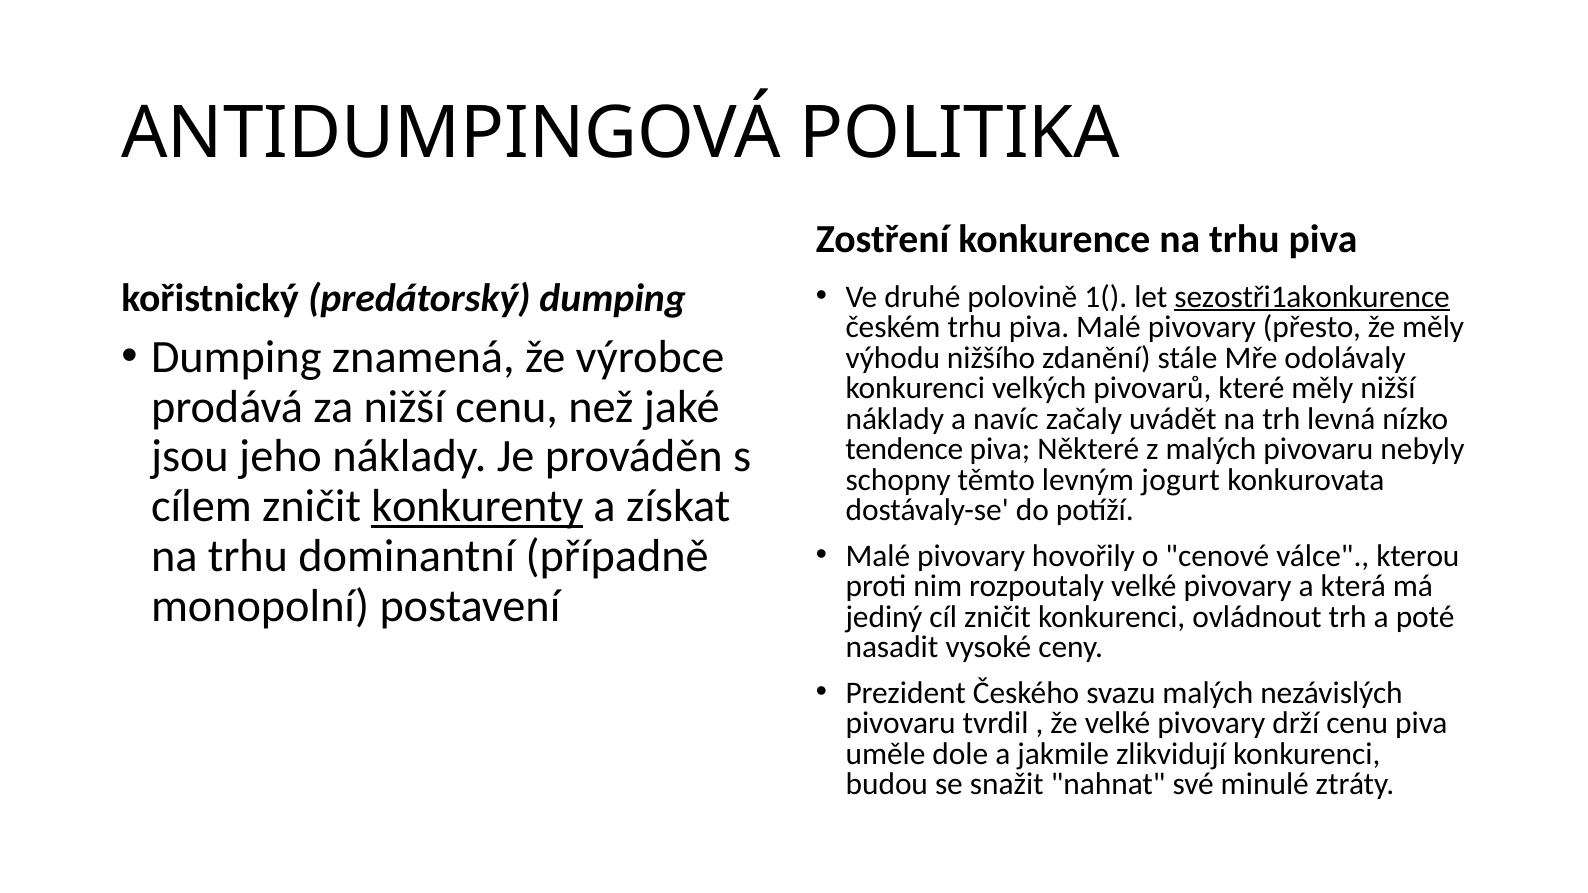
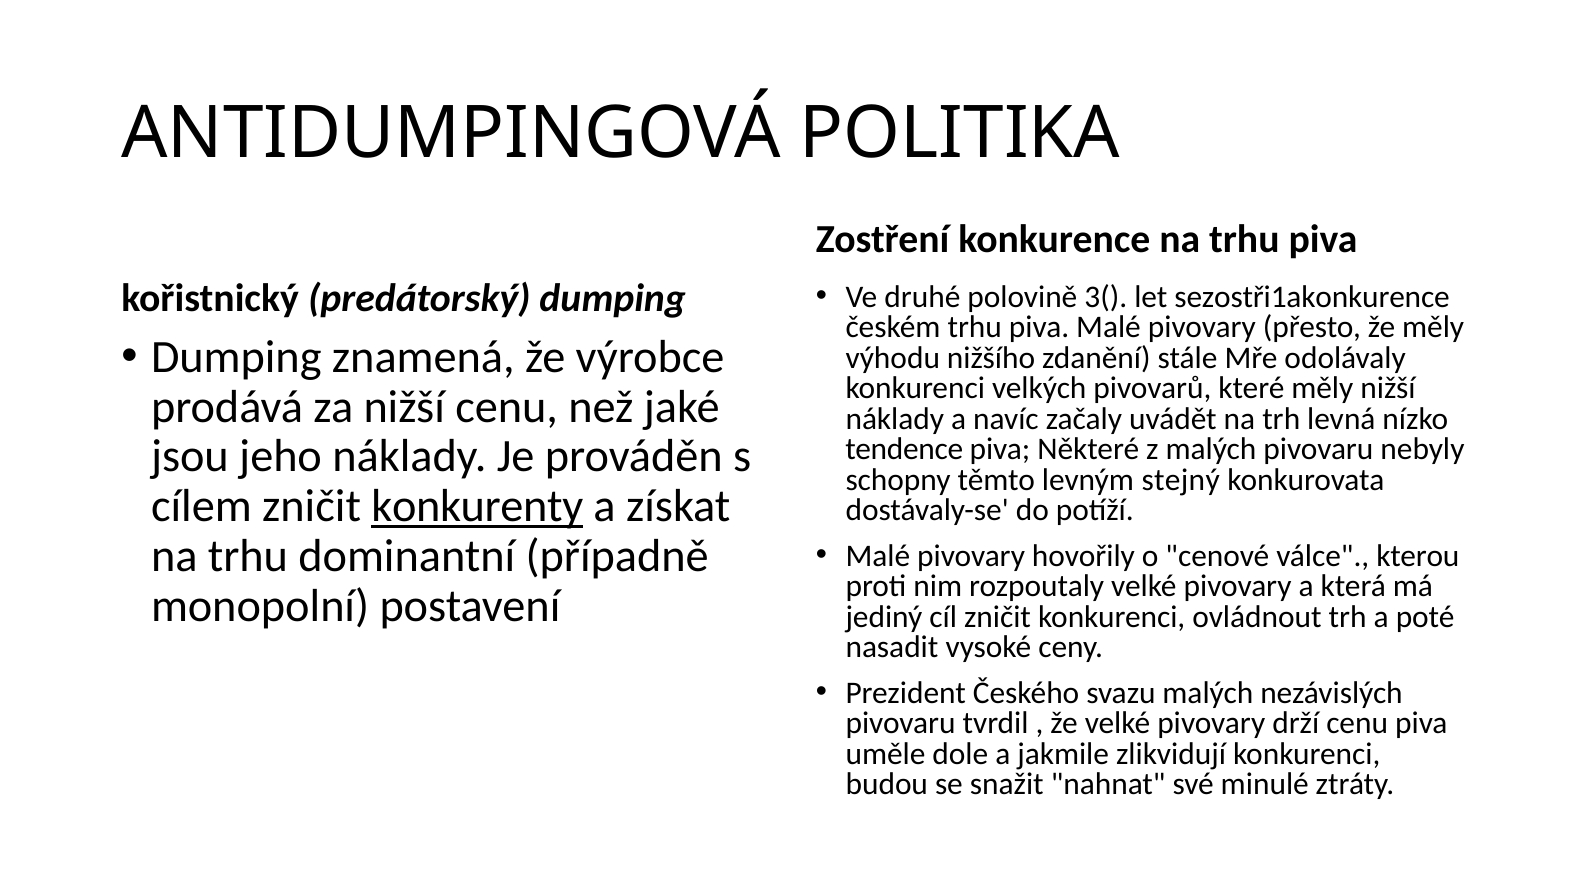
1(: 1( -> 3( (1106, 297)
sezostři1akonkurence underline: present -> none (1312, 297)
jogurt: jogurt -> stejný (1181, 480)
